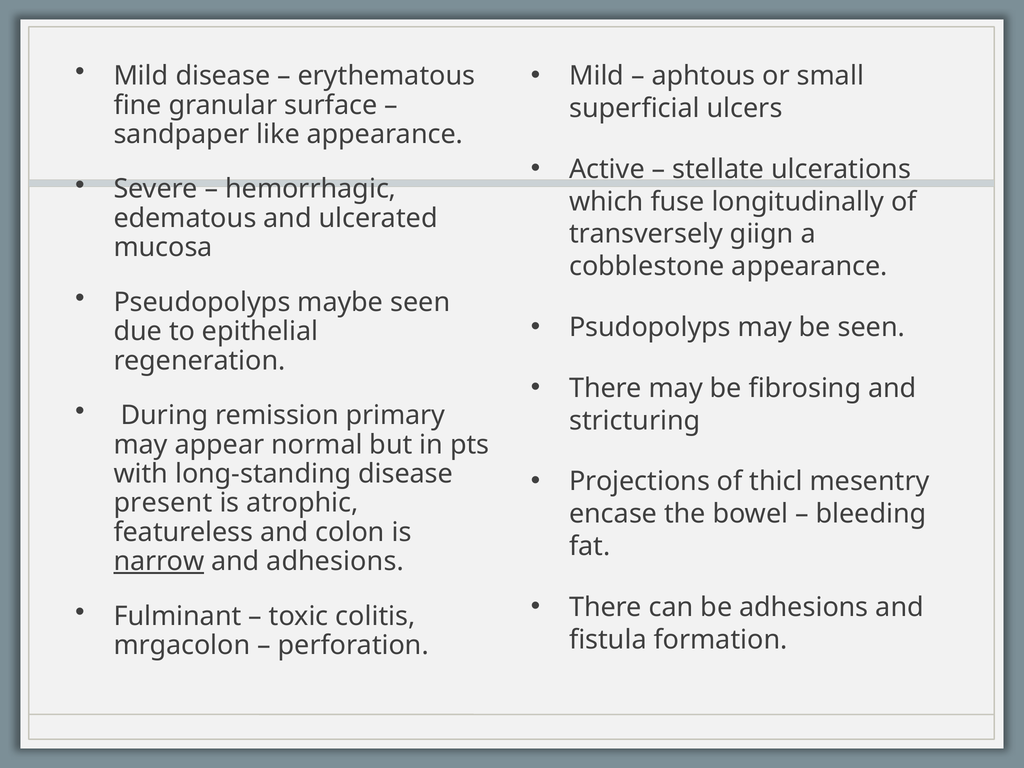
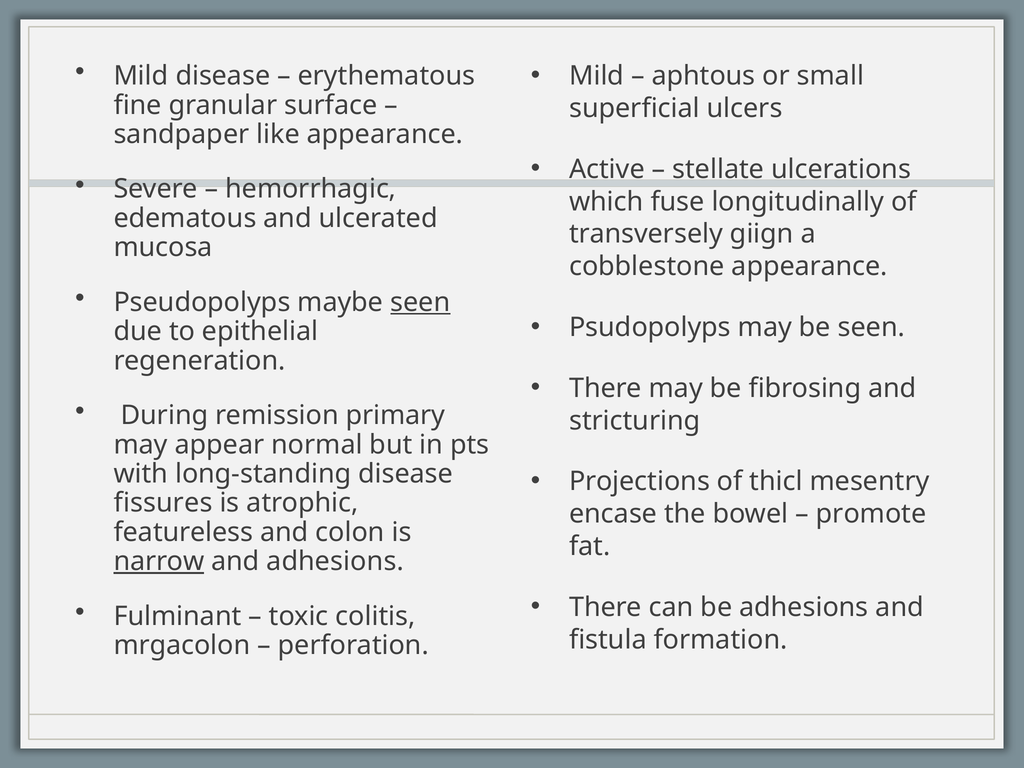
seen underline: none -> present (420, 302)
present: present -> fissures (163, 503)
bleeding: bleeding -> promote (871, 514)
